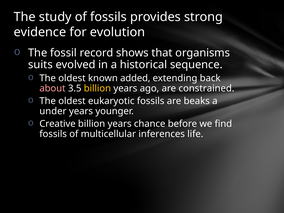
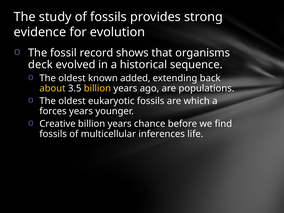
suits: suits -> deck (40, 65)
about colour: pink -> yellow (52, 88)
constrained: constrained -> populations (206, 88)
beaks: beaks -> which (197, 101)
under: under -> forces (53, 111)
